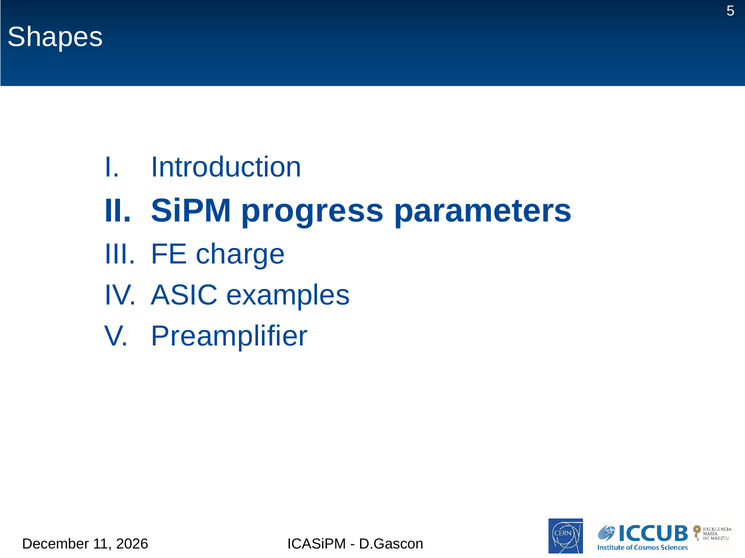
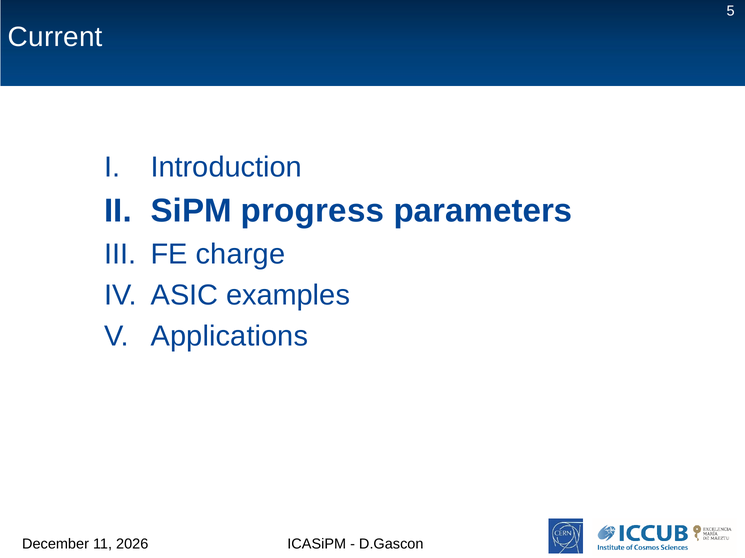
Shapes: Shapes -> Current (55, 37)
Preamplifier: Preamplifier -> Applications (229, 337)
